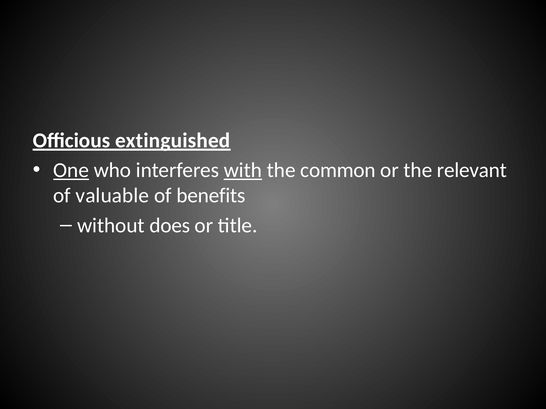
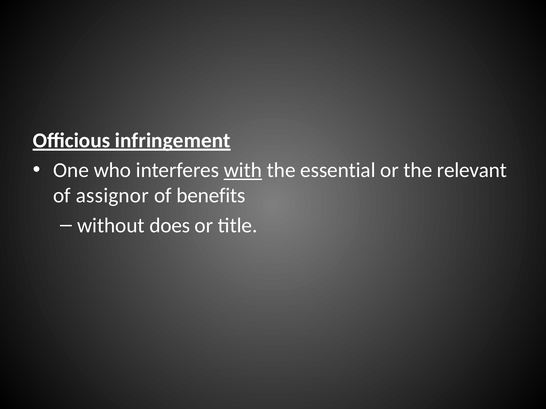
extinguished: extinguished -> infringement (173, 141)
One underline: present -> none (71, 170)
common: common -> essential (338, 170)
valuable: valuable -> assignor (112, 196)
